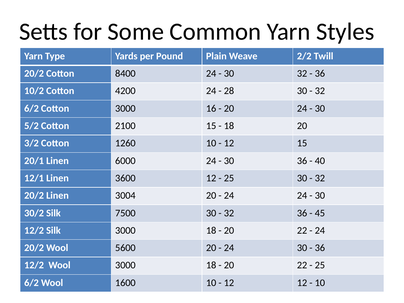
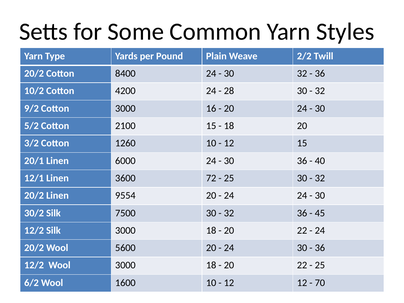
6/2: 6/2 -> 9/2 (32, 108)
3600 12: 12 -> 72 (211, 178)
3004: 3004 -> 9554 (125, 196)
10: 10 -> 70 (320, 283)
